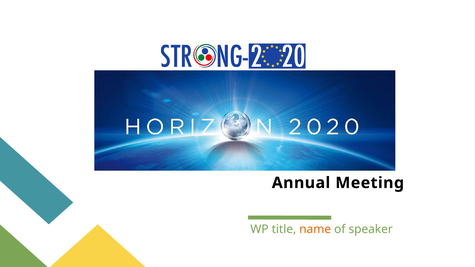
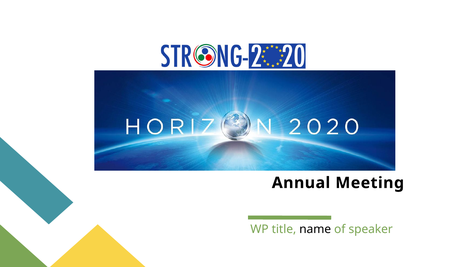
name colour: orange -> black (315, 229)
